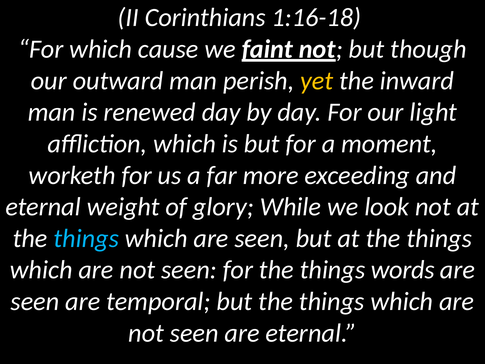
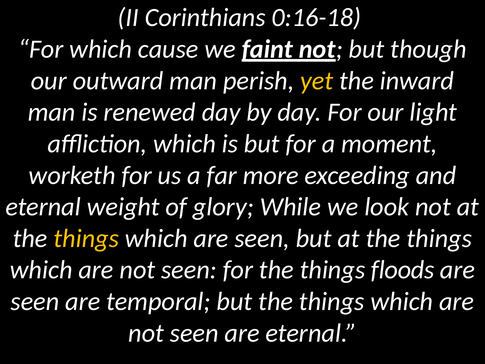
1:16-18: 1:16-18 -> 0:16-18 (316, 18)
things colour: light blue -> yellow (86, 238)
words: words -> floods (403, 270)
